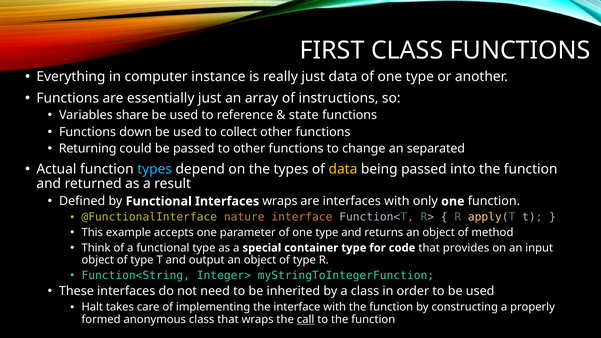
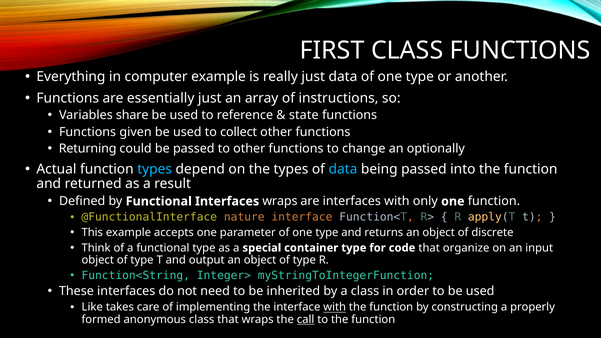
computer instance: instance -> example (219, 77)
down: down -> given (136, 132)
separated: separated -> optionally (436, 149)
data colour: yellow -> light blue (343, 169)
method: method -> discrete (492, 233)
provides: provides -> organize (466, 248)
Halt: Halt -> Like (92, 307)
with underline: none -> present (335, 307)
